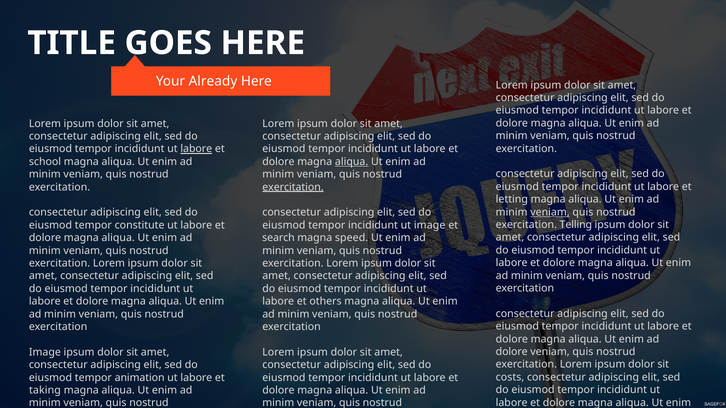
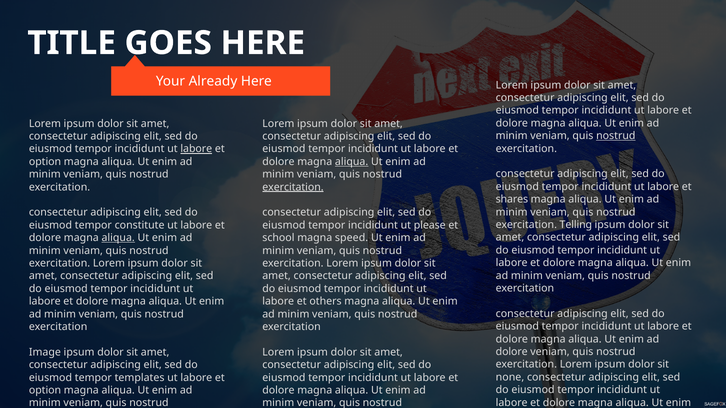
nostrud underline: none -> present (616, 136)
school: school -> option (45, 162)
letting: letting -> shares (512, 200)
veniam underline: present -> none (550, 212)
ut image: image -> please (430, 225)
aliqua underline: none -> present (118, 238)
search: search -> school (278, 238)
costs: costs -> none (510, 378)
animation: animation -> templates (140, 378)
taking: taking -> option (45, 391)
